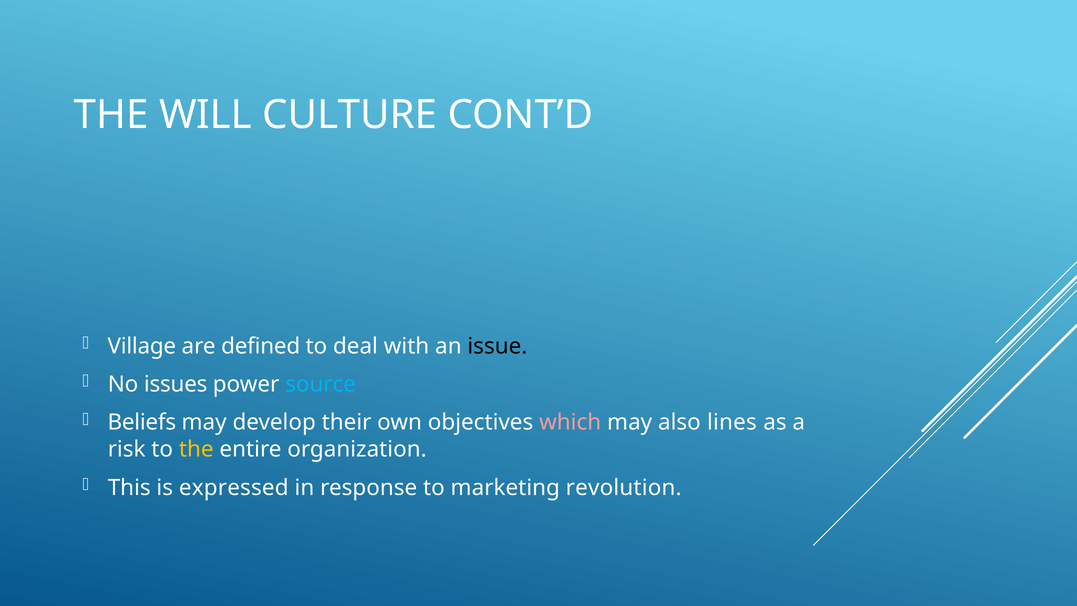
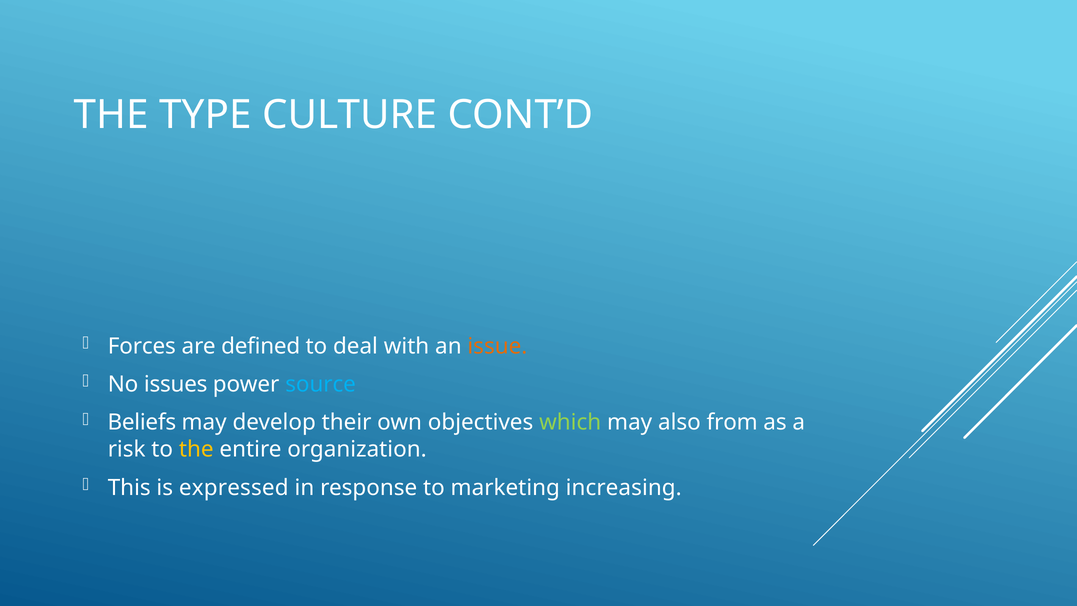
WILL: WILL -> TYPE (205, 115)
Village: Village -> Forces (142, 346)
issue colour: black -> orange (497, 346)
which colour: pink -> light green (570, 422)
lines: lines -> from (732, 422)
revolution: revolution -> increasing (624, 487)
